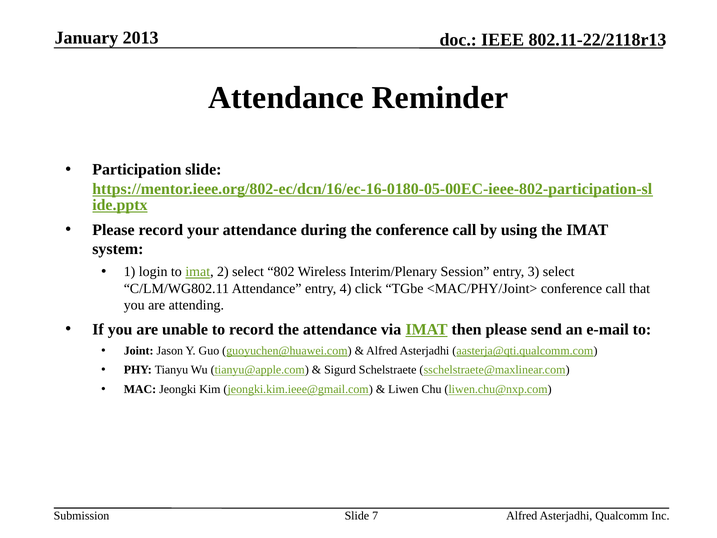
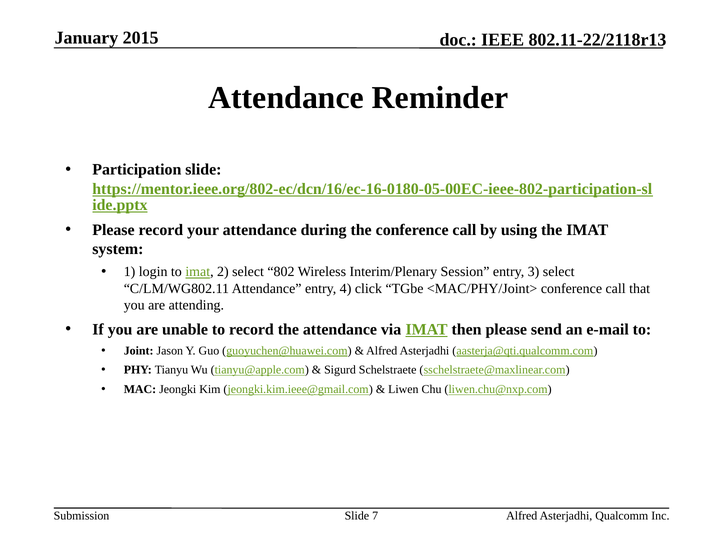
2013: 2013 -> 2015 (141, 38)
